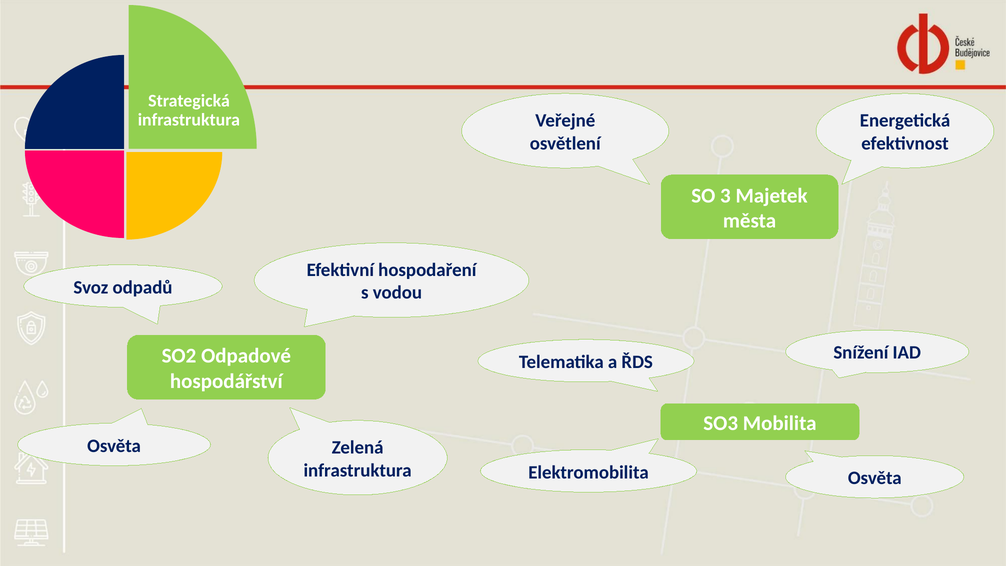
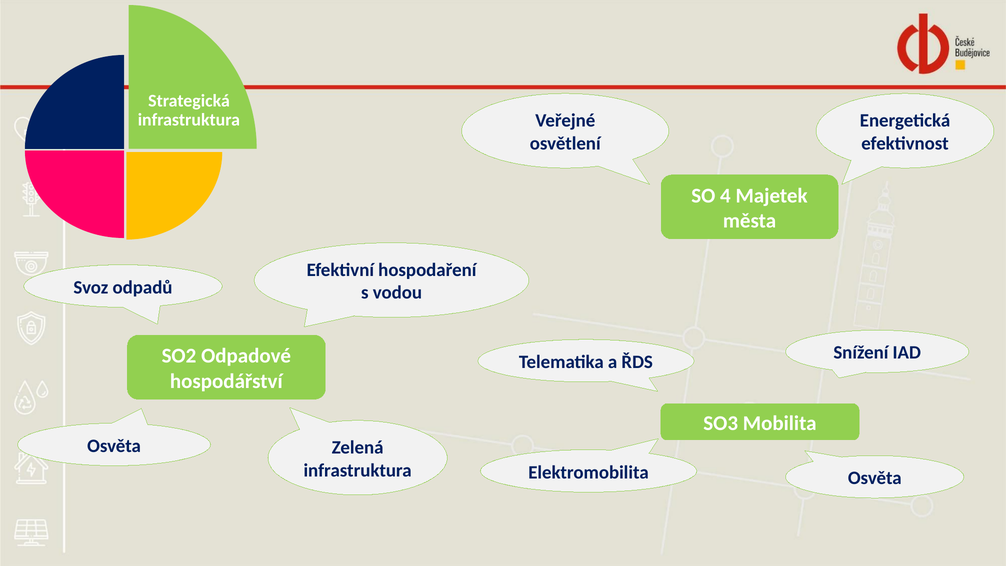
3: 3 -> 4 (725, 196)
